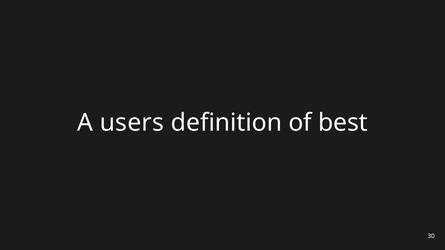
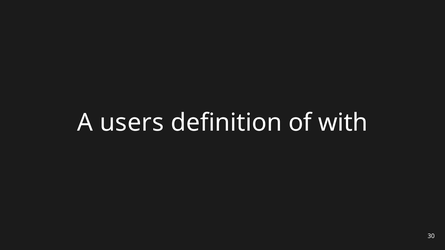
best: best -> with (343, 123)
